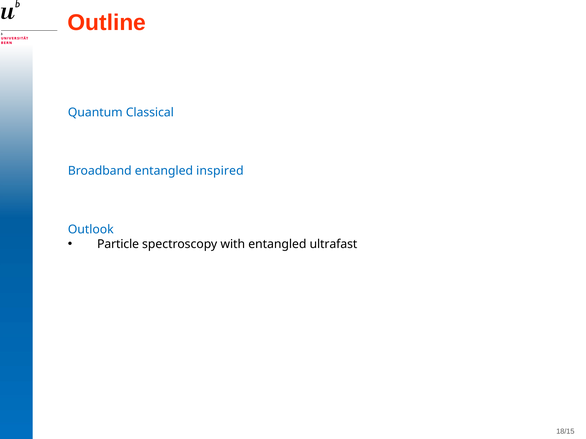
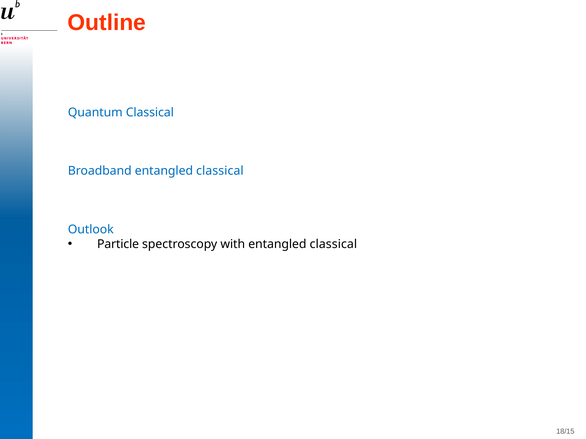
Broadband entangled inspired: inspired -> classical (220, 171)
with entangled ultrafast: ultrafast -> classical (333, 244)
